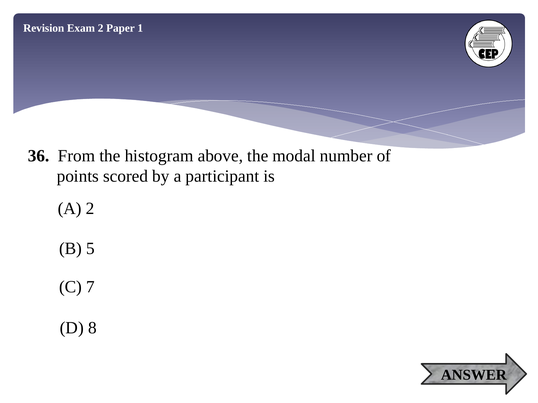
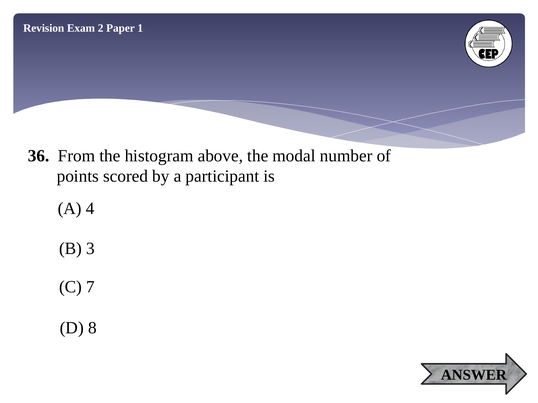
A 2: 2 -> 4 (90, 209)
5: 5 -> 3 (91, 249)
